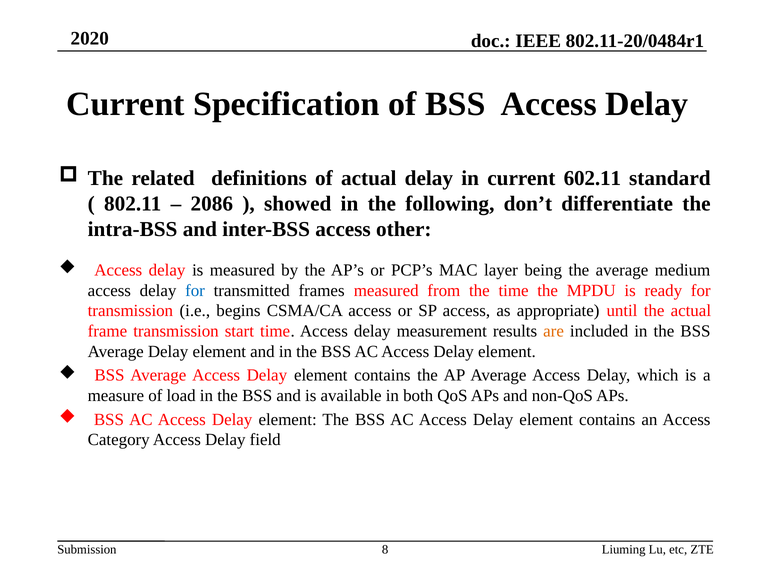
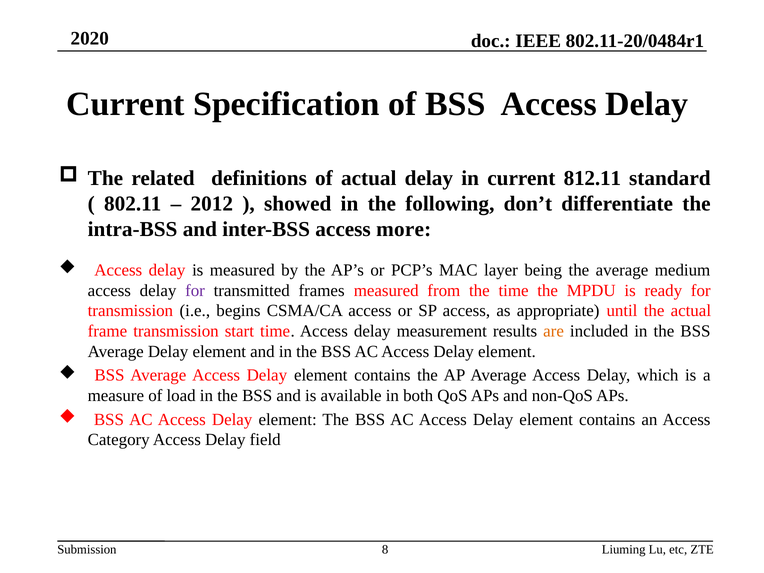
602.11: 602.11 -> 812.11 (592, 178)
2086: 2086 -> 2012 (212, 204)
other: other -> more (404, 229)
for colour: blue -> purple (195, 290)
